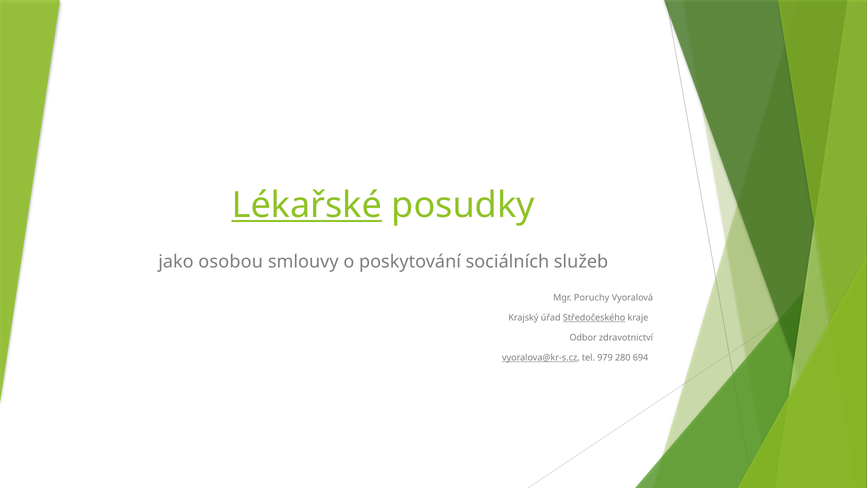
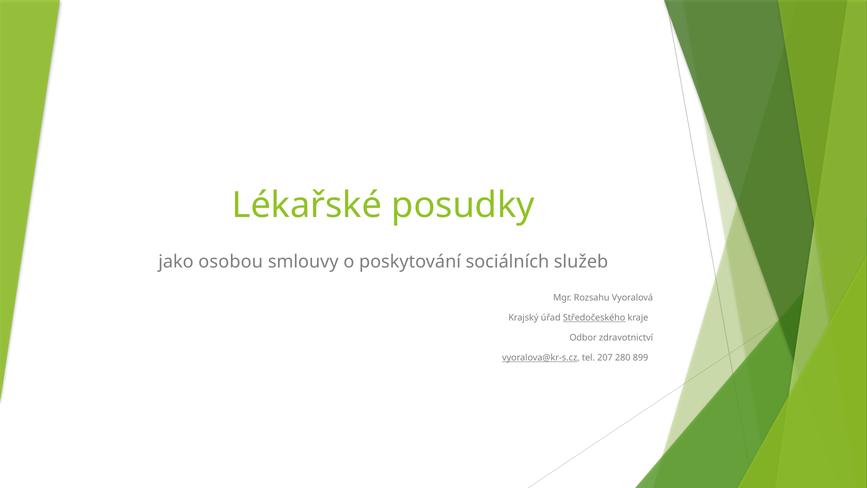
Lékařské underline: present -> none (307, 205)
Poruchy: Poruchy -> Rozsahu (592, 298)
979: 979 -> 207 (605, 357)
694: 694 -> 899 (641, 357)
